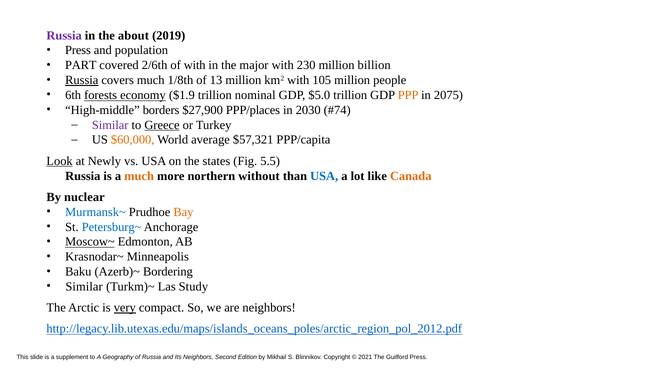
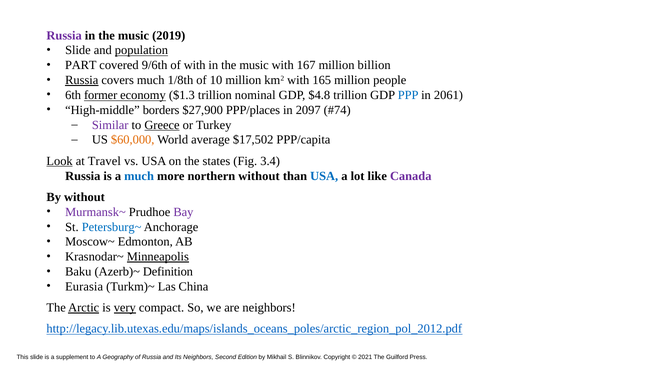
about: about -> music (134, 35)
Press: Press -> Slide (78, 50)
population underline: none -> present (141, 50)
2/6th: 2/6th -> 9/6th (155, 65)
major: major -> music (254, 65)
230: 230 -> 167 (306, 65)
13: 13 -> 10 (216, 80)
105: 105 -> 165 (322, 80)
forests: forests -> former (101, 95)
$1.9: $1.9 -> $1.3 (182, 95)
$5.0: $5.0 -> $4.8 (319, 95)
PPP colour: orange -> blue (408, 95)
2075: 2075 -> 2061 (449, 95)
2030: 2030 -> 2097 (308, 110)
$57,321: $57,321 -> $17,502 (253, 140)
Newly: Newly -> Travel (104, 161)
5.5: 5.5 -> 3.4 (270, 161)
much colour: orange -> blue (139, 176)
Canada colour: orange -> purple (411, 176)
By nuclear: nuclear -> without (84, 197)
Murmansk~ colour: blue -> purple (95, 212)
Bay colour: orange -> purple (183, 212)
Moscow~ underline: present -> none (90, 242)
Minneapolis underline: none -> present (158, 257)
Bordering: Bordering -> Definition (168, 272)
Similar: Similar -> Eurasia (84, 287)
Study: Study -> China (193, 287)
Arctic underline: none -> present (84, 308)
